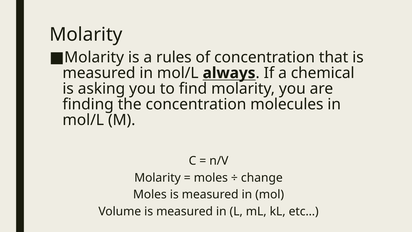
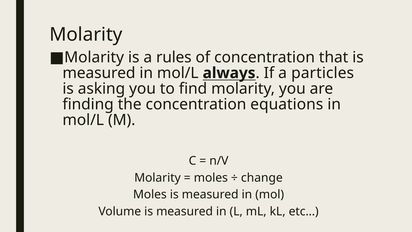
chemical: chemical -> particles (323, 73)
molecules: molecules -> equations (287, 104)
